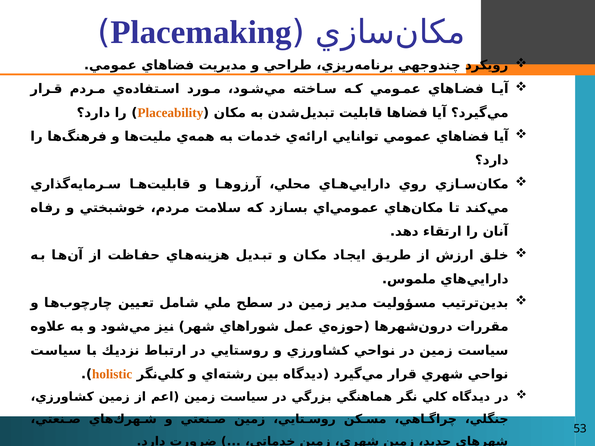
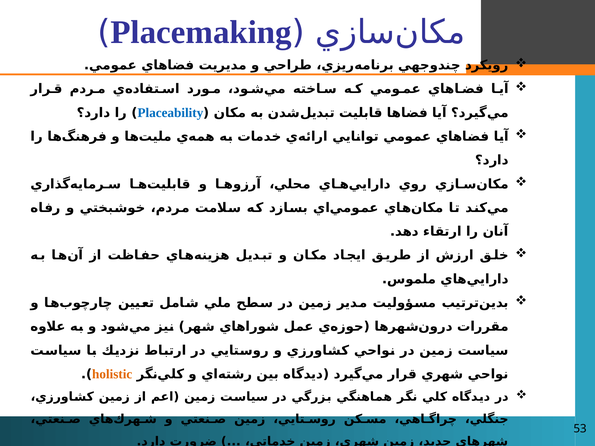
Placeability colour: orange -> blue (170, 113)
